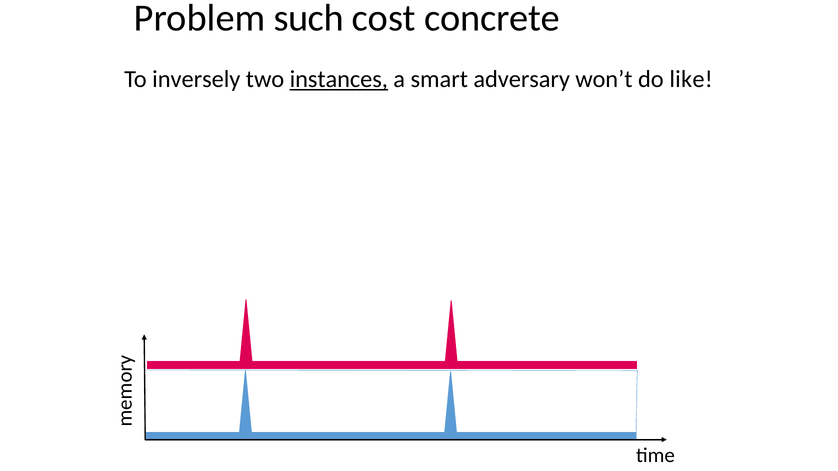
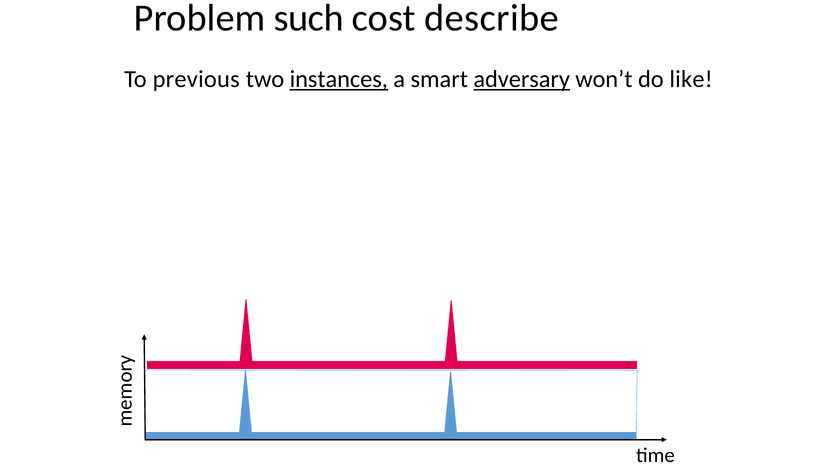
concrete: concrete -> describe (492, 18)
inversely: inversely -> previous (196, 79)
adversary underline: none -> present (522, 79)
